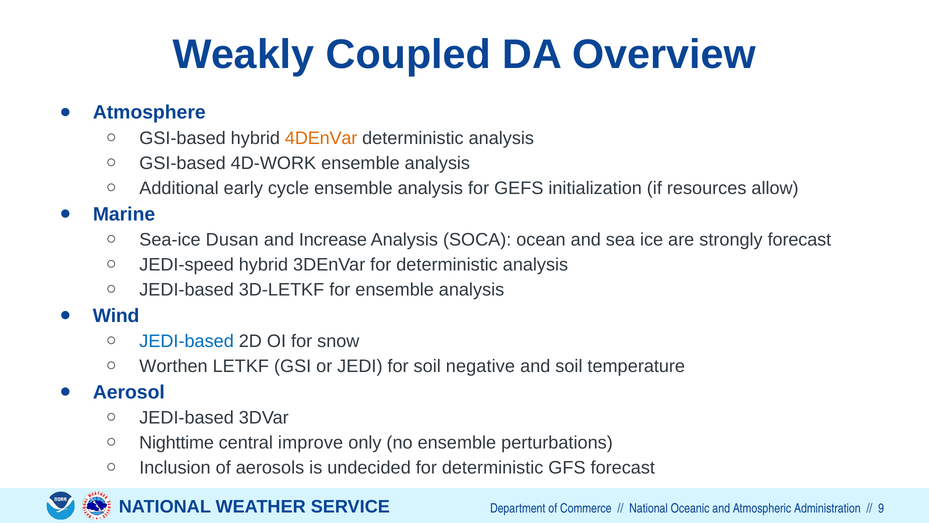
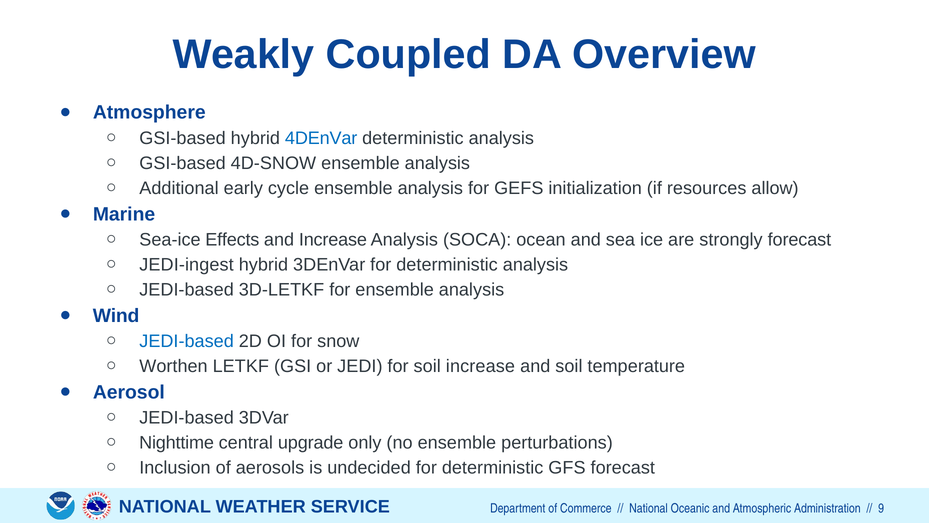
4DEnVar colour: orange -> blue (321, 138)
4D-WORK: 4D-WORK -> 4D-SNOW (273, 163)
Dusan: Dusan -> Effects (232, 240)
JEDI-speed: JEDI-speed -> JEDI-ingest (187, 264)
soil negative: negative -> increase (480, 366)
improve: improve -> upgrade (311, 442)
